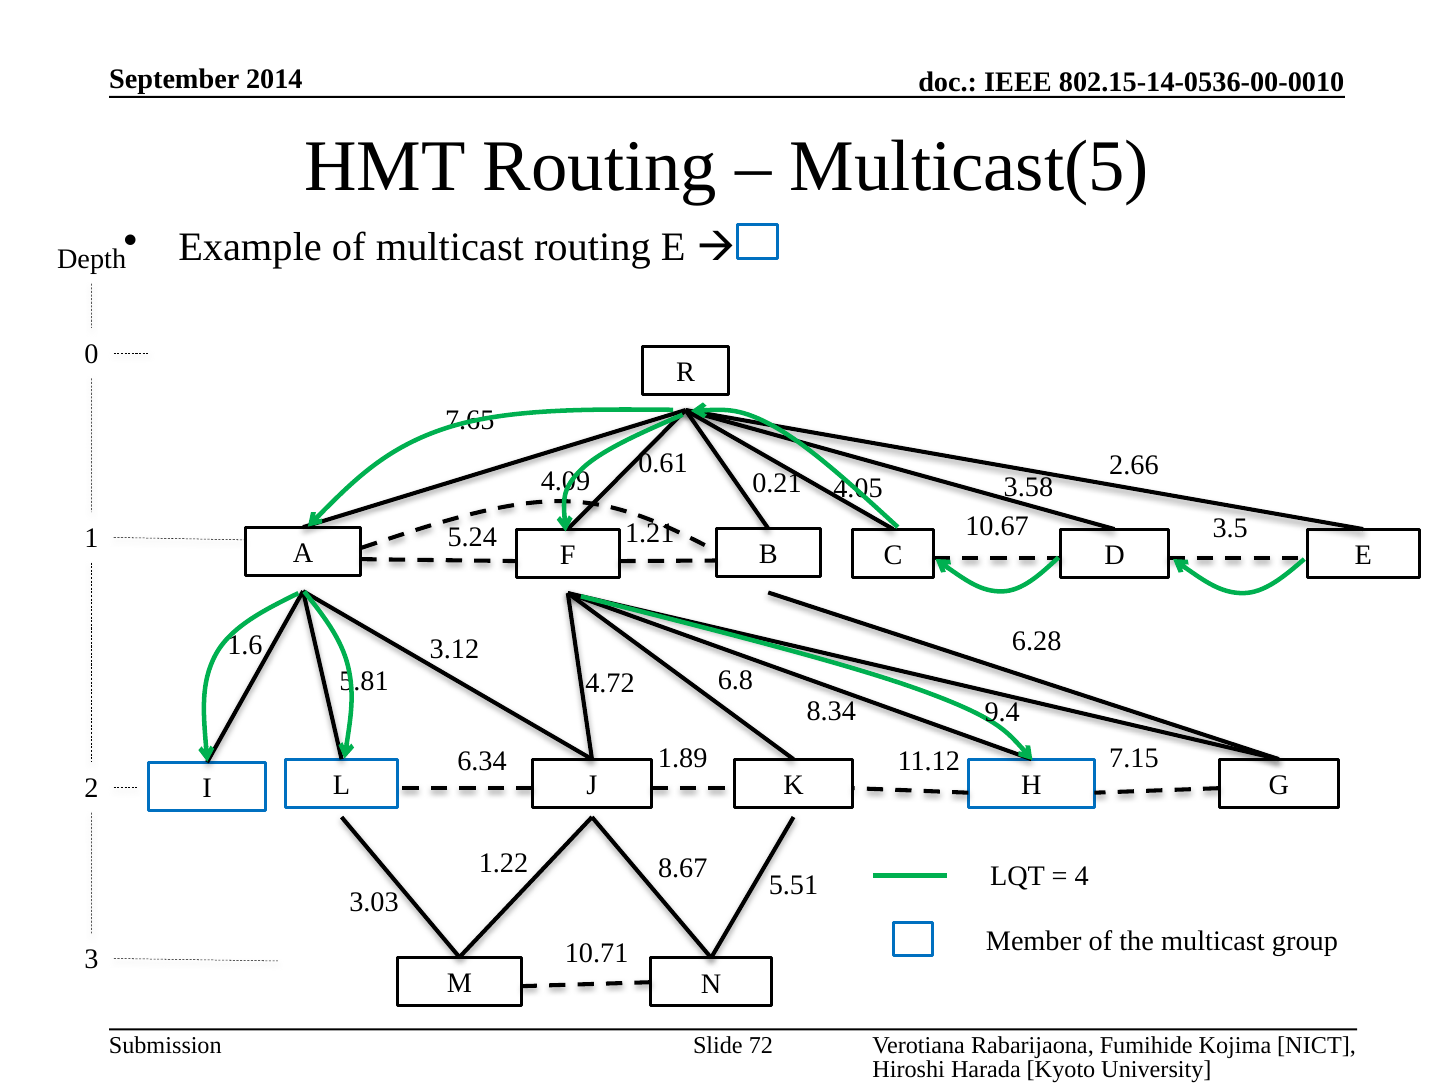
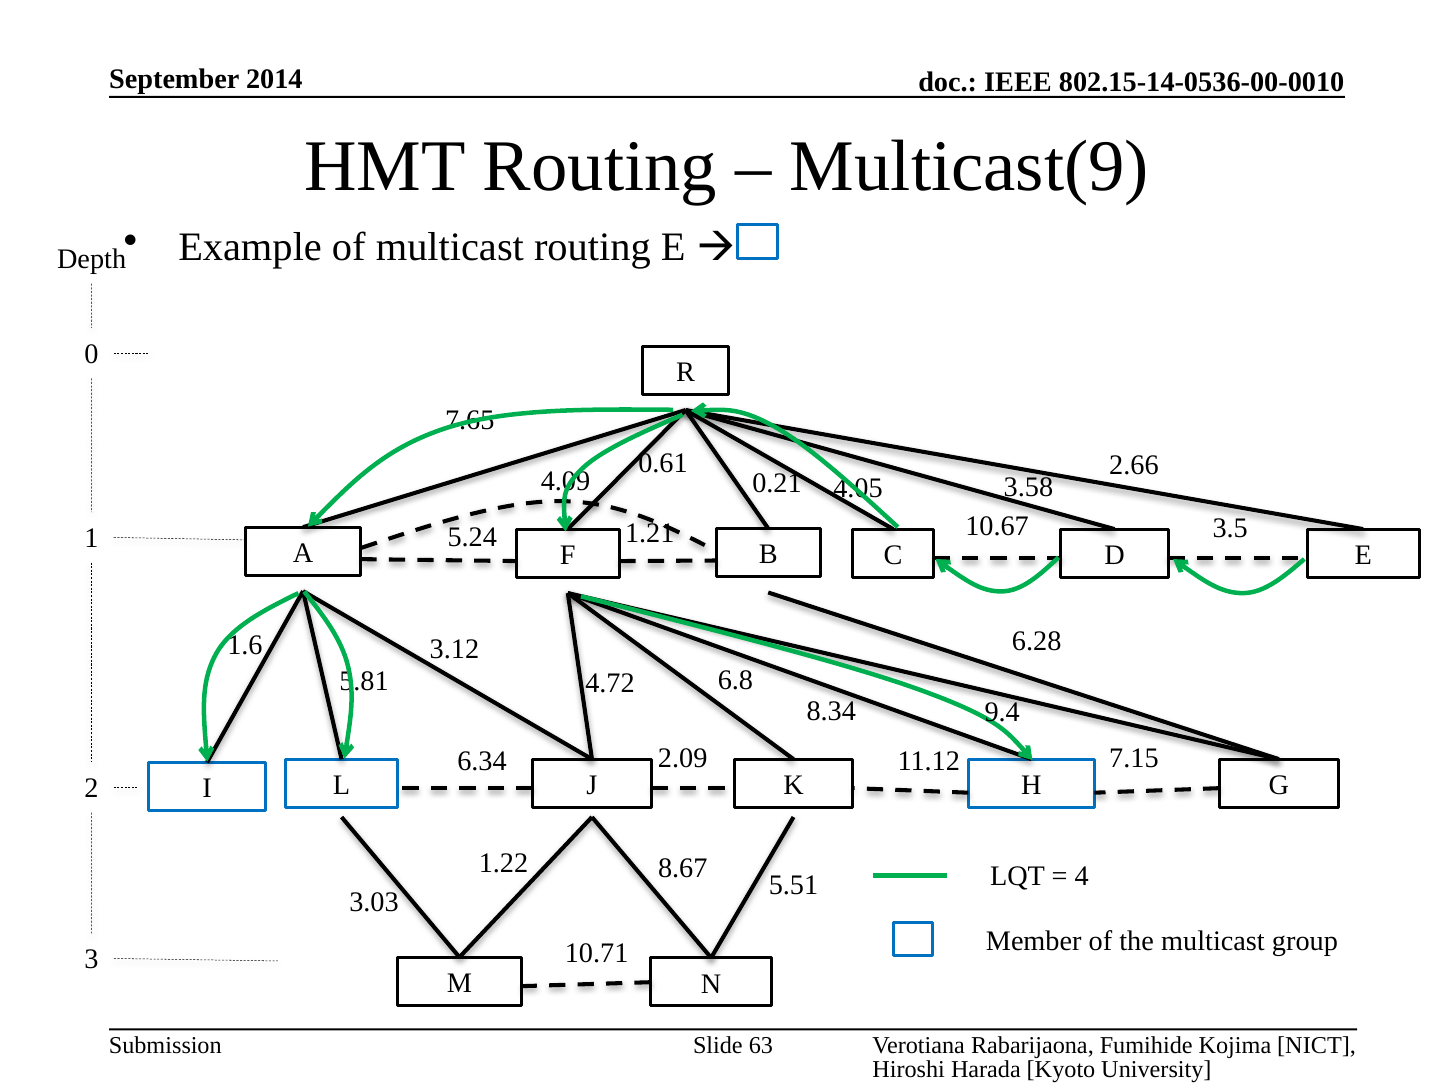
Multicast(5: Multicast(5 -> Multicast(9 (969, 166)
1.89: 1.89 -> 2.09 (683, 759)
72: 72 -> 63 (761, 1046)
